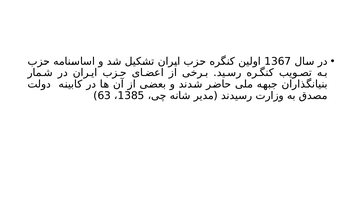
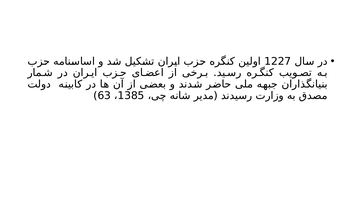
1367: 1367 -> 1227 (278, 61)
